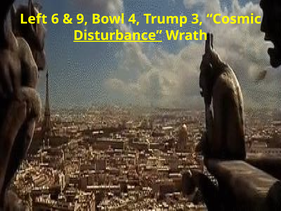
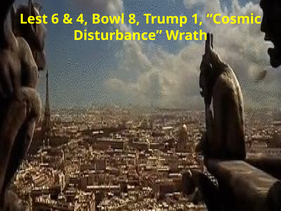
Left: Left -> Lest (34, 19)
9: 9 -> 4 (82, 19)
4: 4 -> 8 (134, 19)
3: 3 -> 1 (197, 19)
Disturbance underline: present -> none (118, 35)
